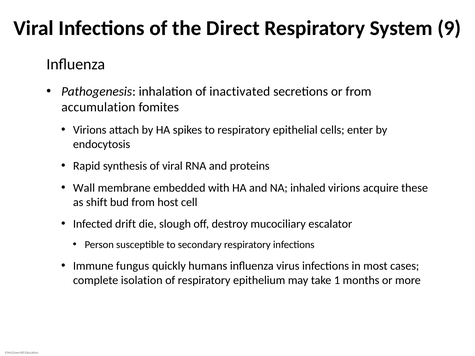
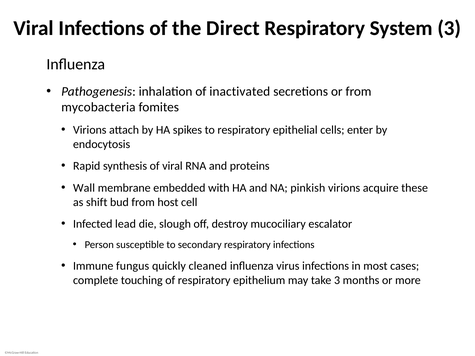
System 9: 9 -> 3 (449, 28)
accumulation: accumulation -> mycobacteria (98, 107)
inhaled: inhaled -> pinkish (308, 188)
drift: drift -> lead (125, 224)
humans: humans -> cleaned (208, 266)
isolation: isolation -> touching (142, 280)
take 1: 1 -> 3 (337, 280)
